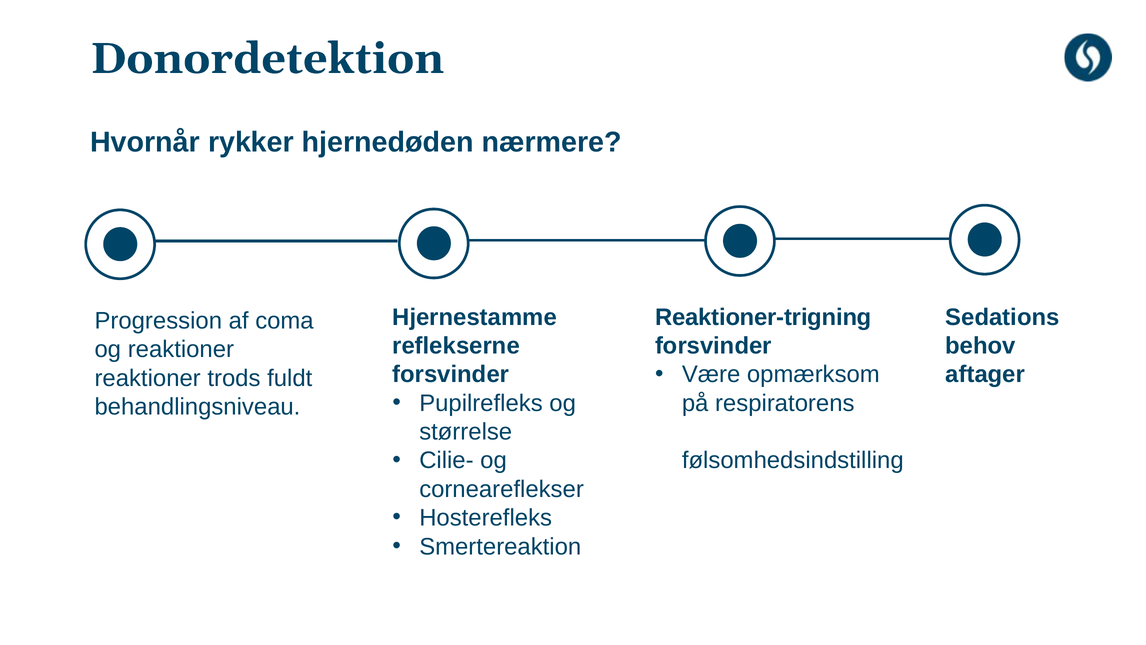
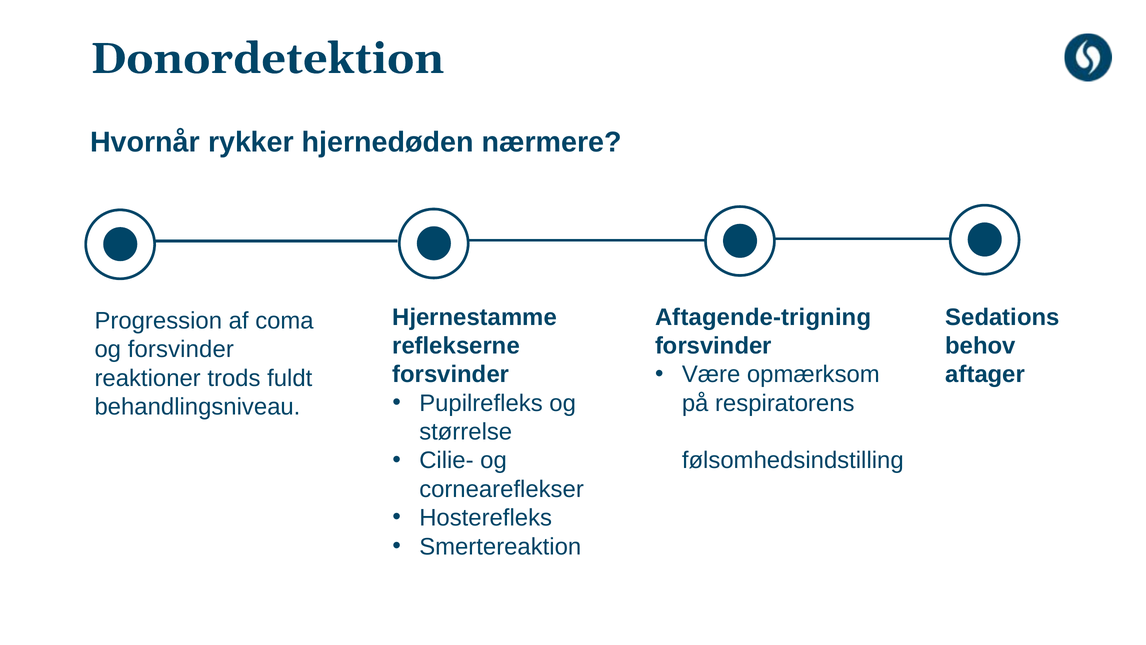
Reaktioner-trigning: Reaktioner-trigning -> Aftagende-trigning (763, 317)
og reaktioner: reaktioner -> forsvinder (181, 349)
